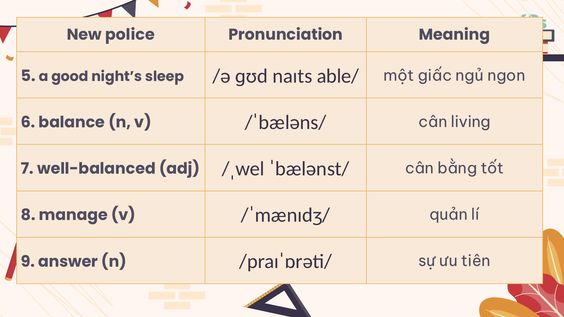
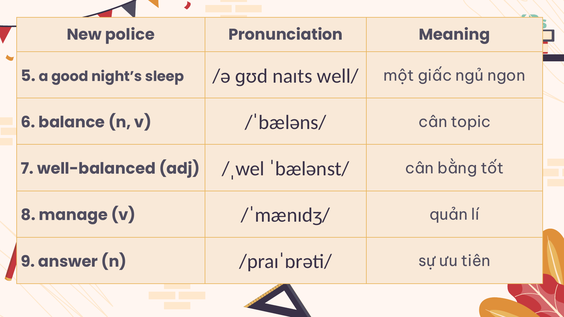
able/: able/ -> well/ (338, 76)
living: living -> topic (471, 122)
